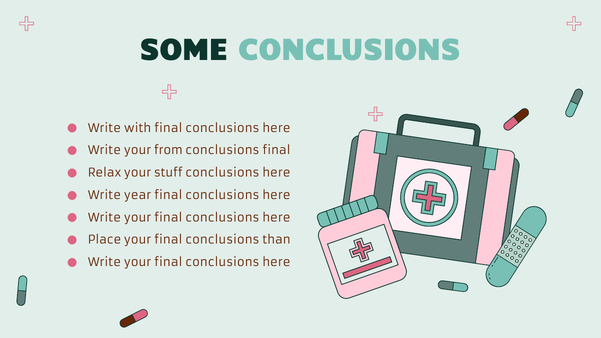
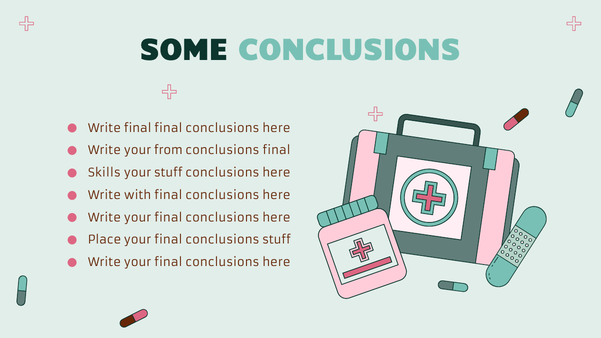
Write with: with -> final (138, 128)
Relax: Relax -> Skills (104, 173)
year: year -> with (138, 195)
conclusions than: than -> stuff (277, 240)
